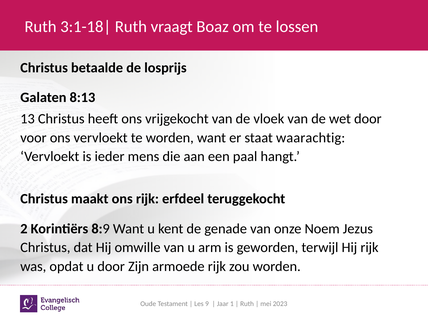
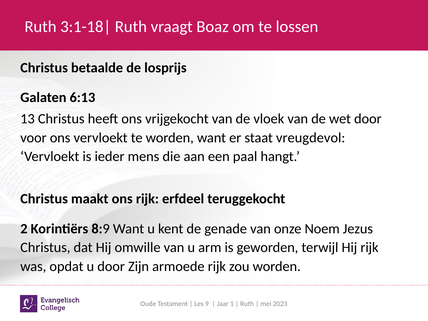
8:13: 8:13 -> 6:13 (82, 98)
waarachtig: waarachtig -> vreugdevol (311, 138)
